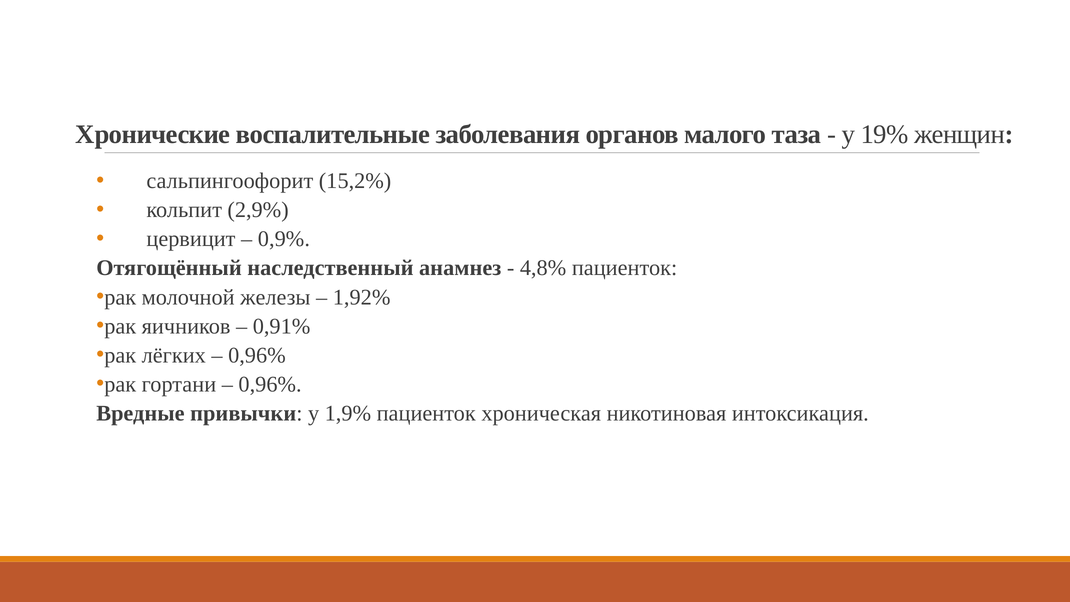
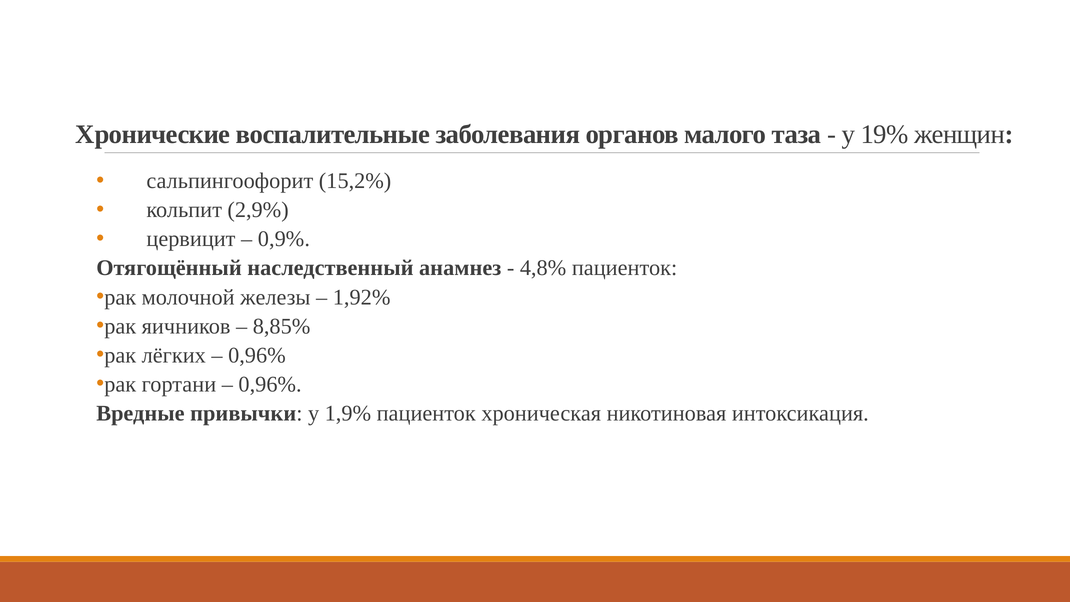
0,91%: 0,91% -> 8,85% (282, 326)
